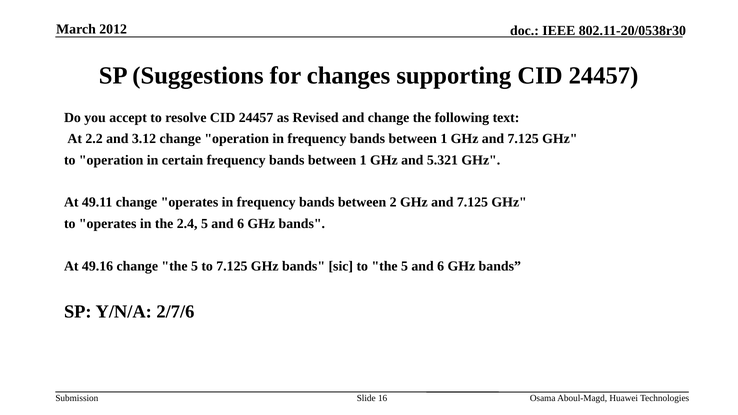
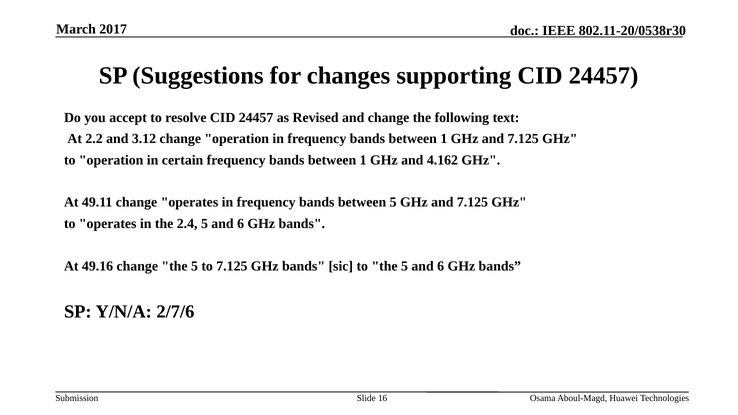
2012: 2012 -> 2017 (113, 29)
5.321: 5.321 -> 4.162 (442, 160)
between 2: 2 -> 5 (393, 202)
